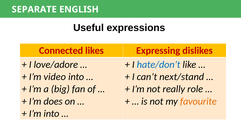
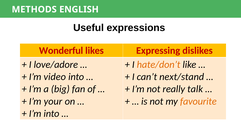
SEPARATE: SEPARATE -> METHODS (34, 9)
Connected: Connected -> Wonderful (61, 50)
hate/don’t colour: blue -> orange (159, 64)
role: role -> talk (195, 89)
does: does -> your (53, 101)
